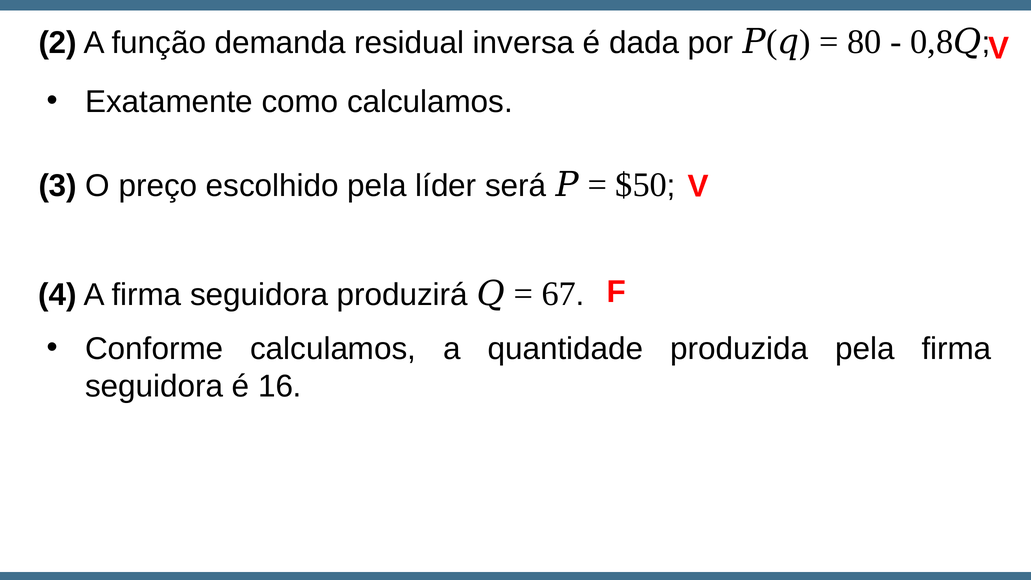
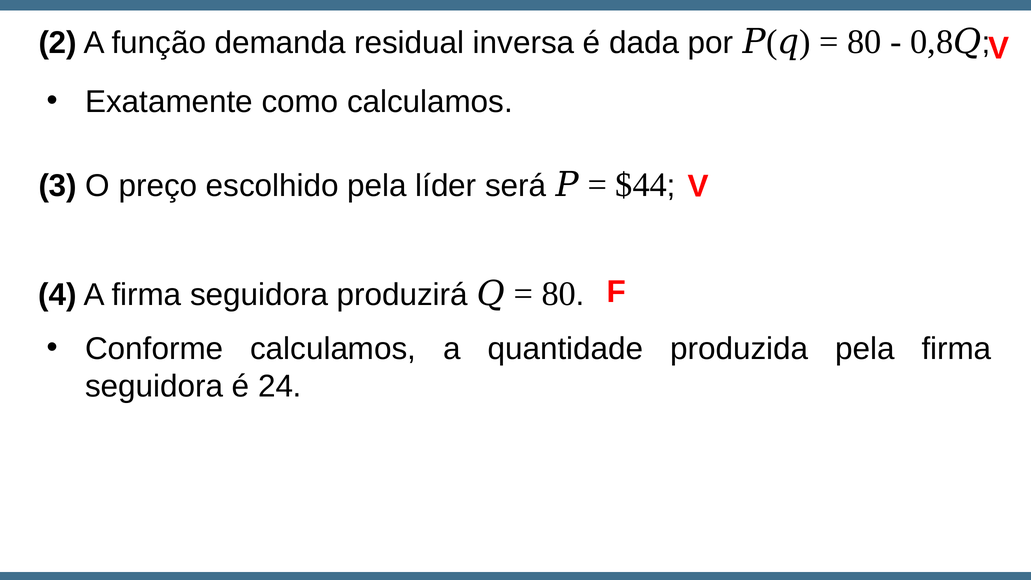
$50: $50 -> $44 (641, 185)
67: 67 -> 80 (559, 294)
16: 16 -> 24 (280, 387)
